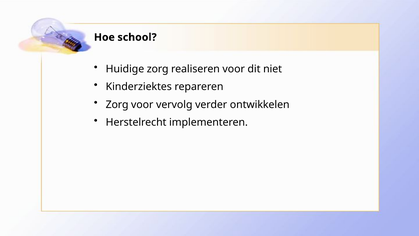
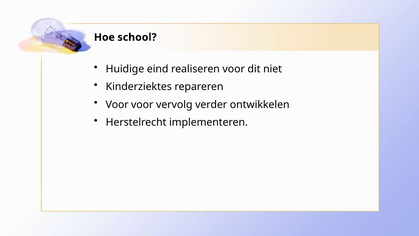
Huidige zorg: zorg -> eind (158, 69)
Zorg: Zorg -> Voor (117, 104)
